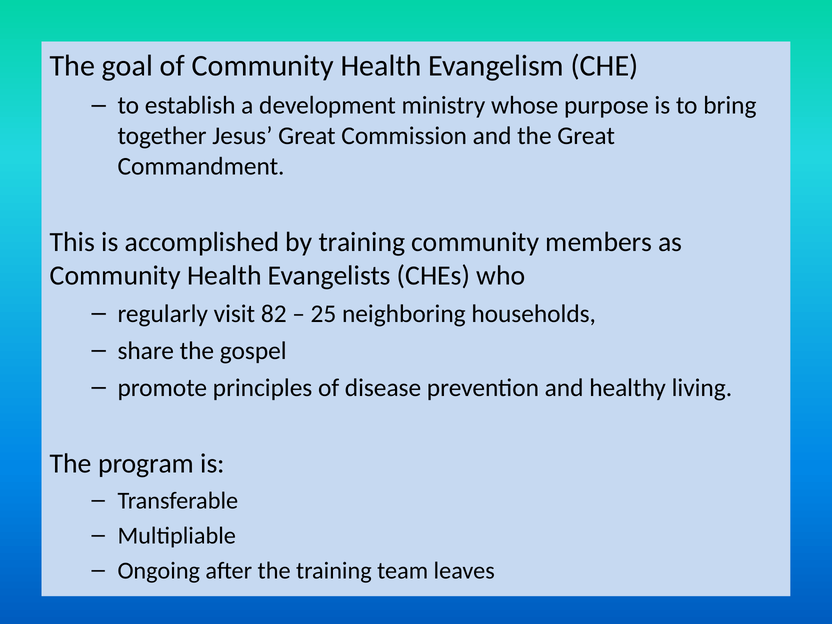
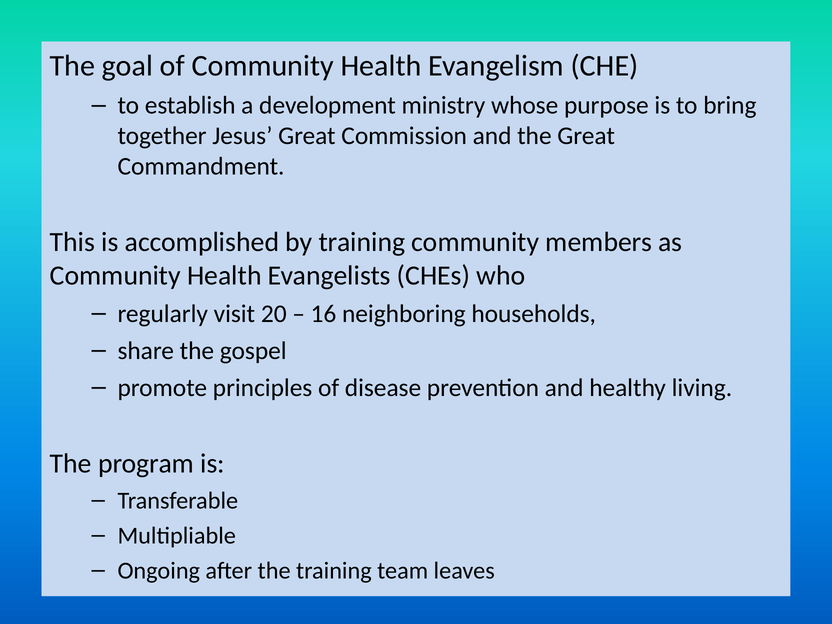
82: 82 -> 20 (274, 314)
25: 25 -> 16 (323, 314)
